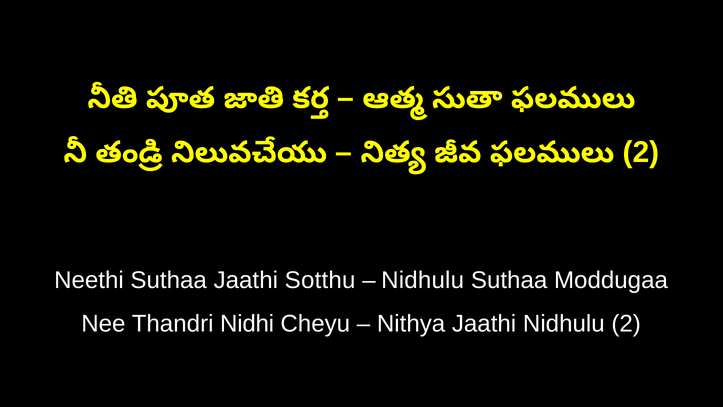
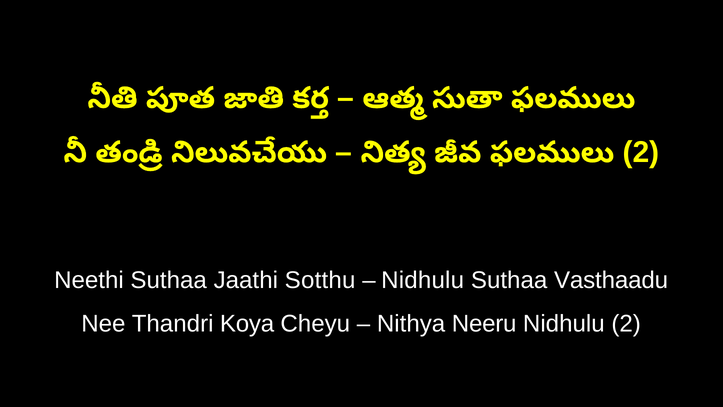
Moddugaa: Moddugaa -> Vasthaadu (611, 280)
Nidhi: Nidhi -> Koya (247, 323)
Nithya Jaathi: Jaathi -> Neeru (484, 323)
